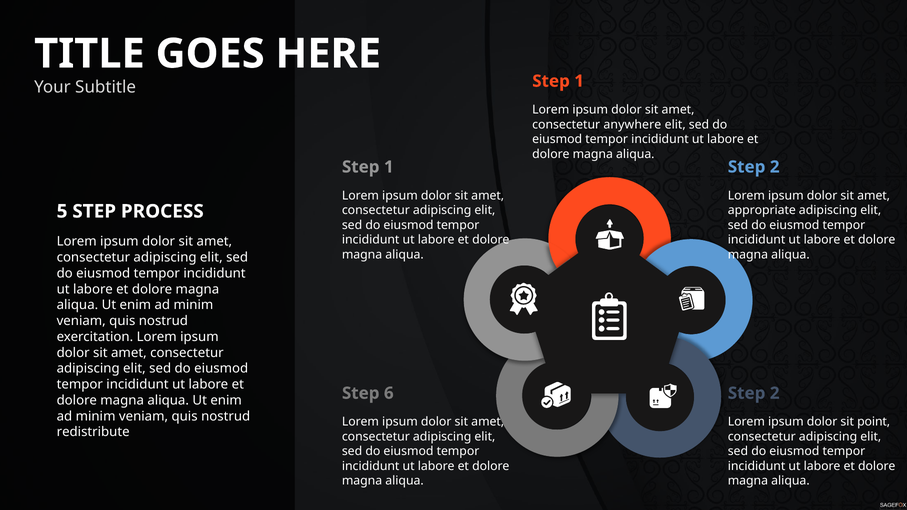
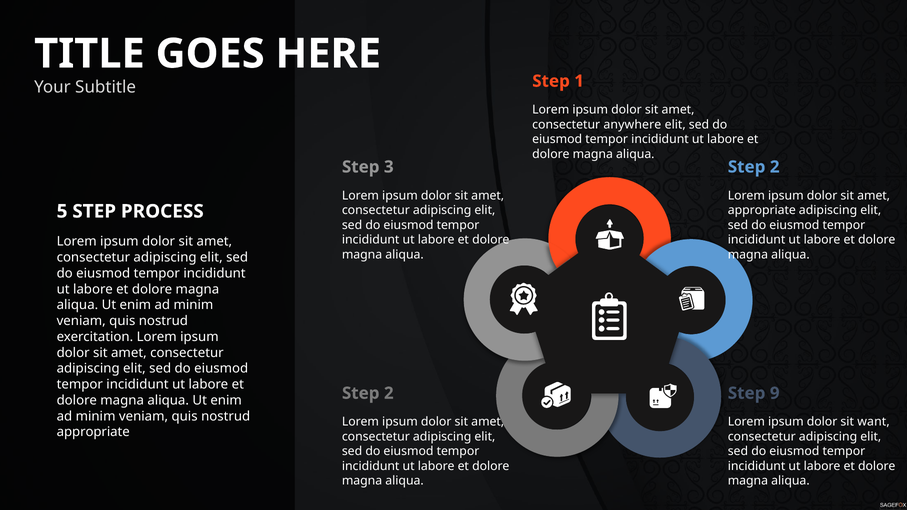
1: 1 -> 3 (389, 167)
6: 6 -> 2 (389, 393)
2: 2 -> 9 (775, 393)
point: point -> want (874, 422)
redistribute: redistribute -> appropriate (93, 432)
